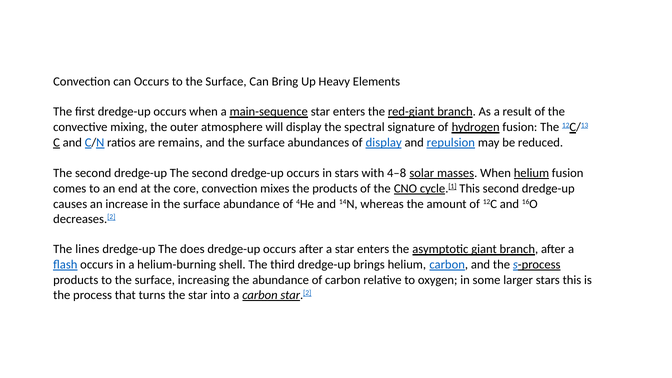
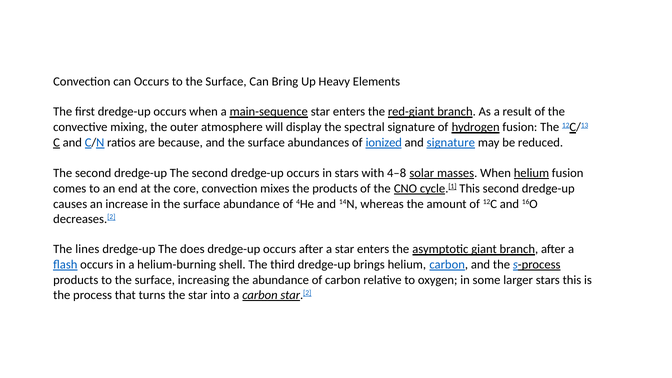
remains: remains -> because (180, 143)
of display: display -> ionized (384, 143)
and repulsion: repulsion -> signature (451, 143)
